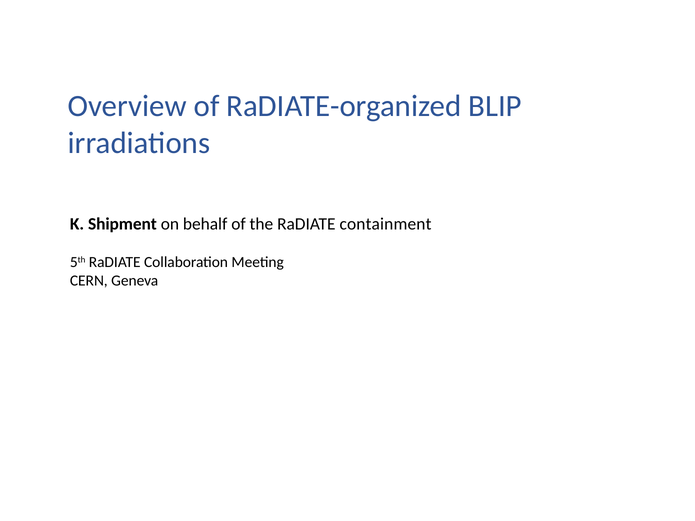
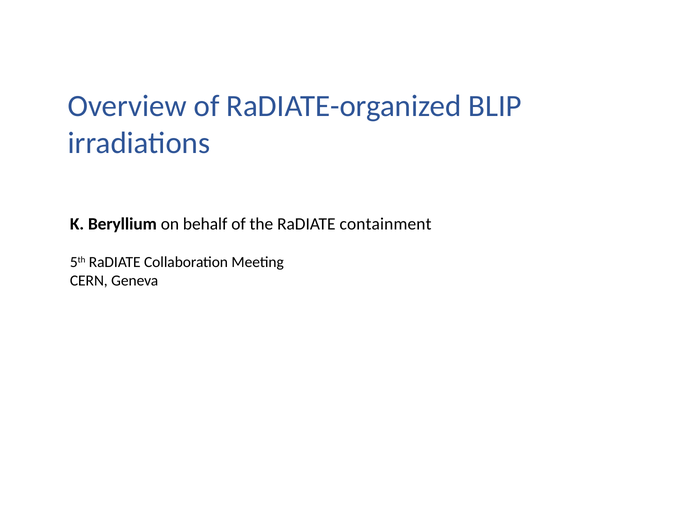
Shipment: Shipment -> Beryllium (122, 224)
